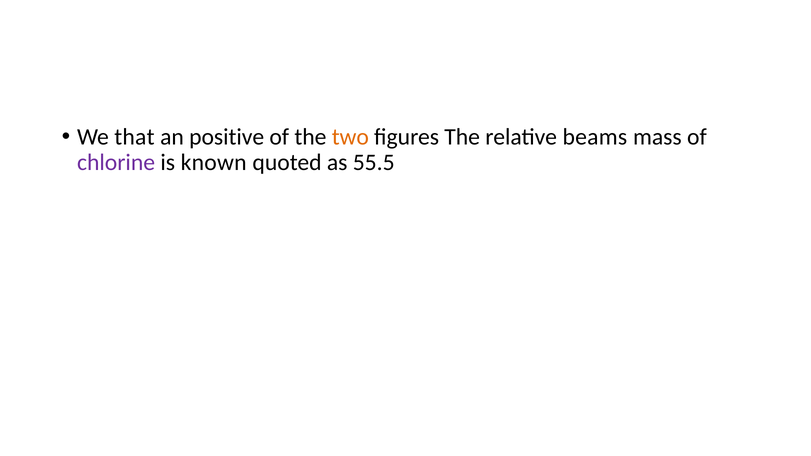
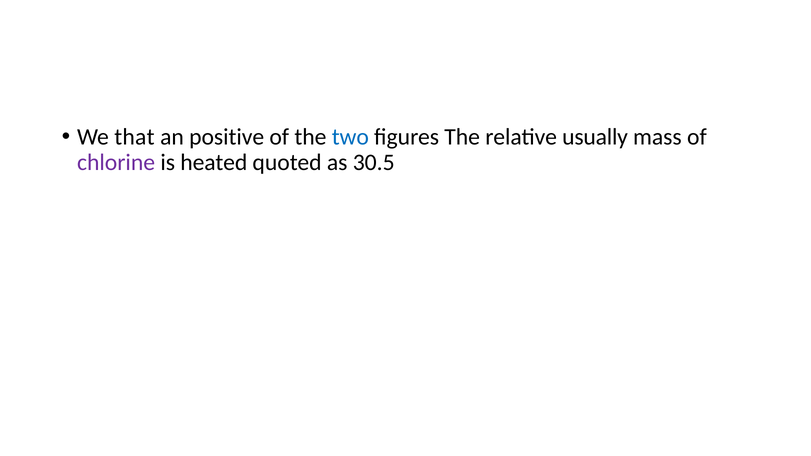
two colour: orange -> blue (350, 137)
beams: beams -> usually (595, 137)
known: known -> heated (214, 163)
55.5: 55.5 -> 30.5 (374, 163)
